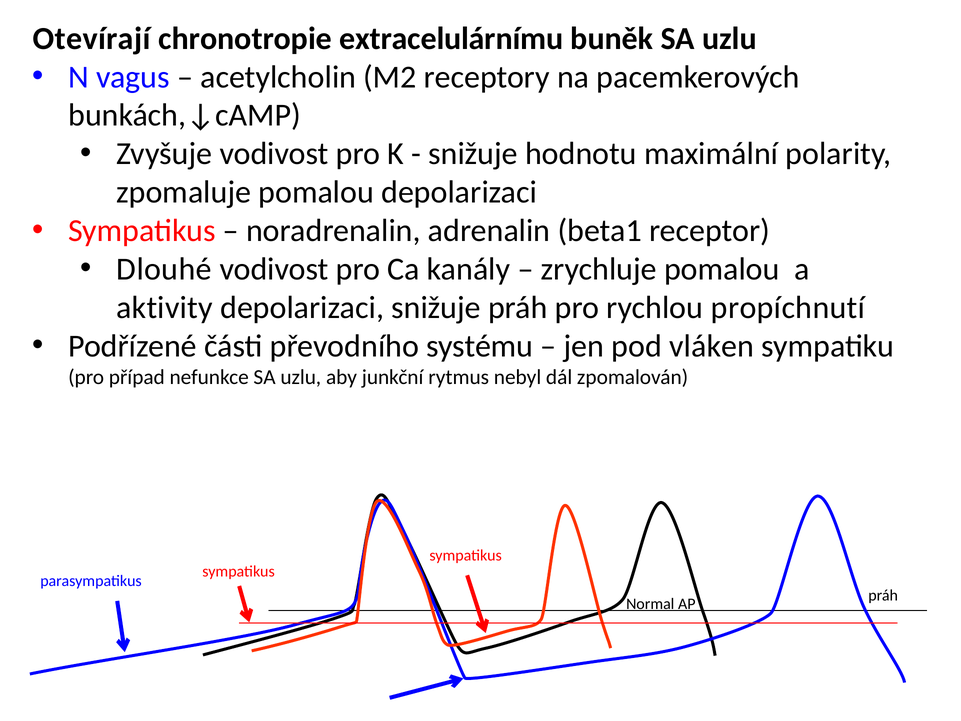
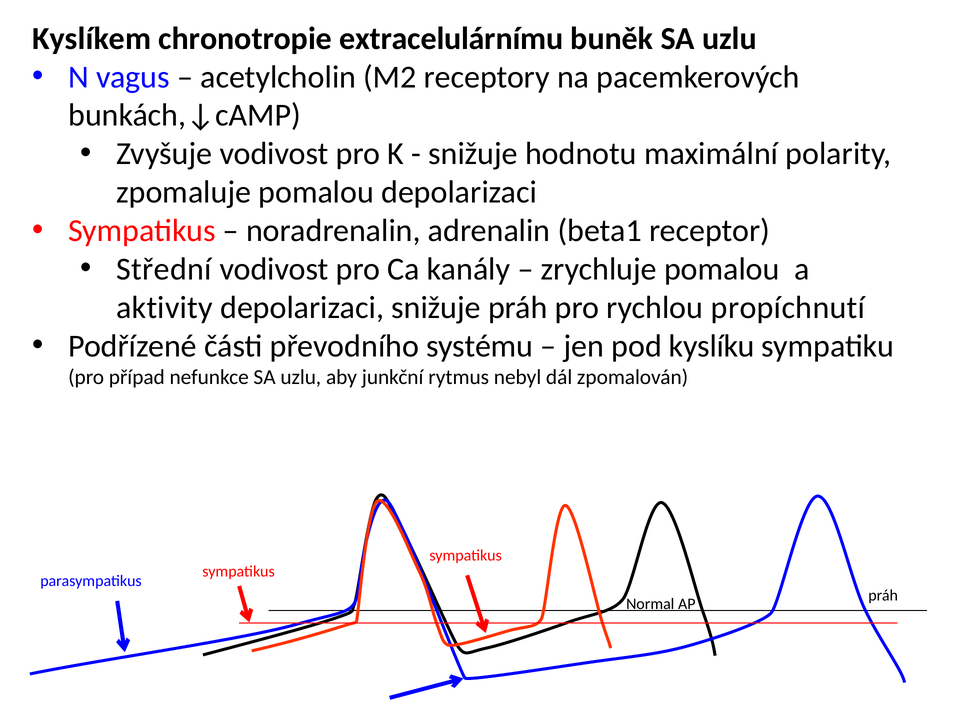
Otevírají: Otevírají -> Kyslíkem (92, 38)
Dlouhé: Dlouhé -> Střední (164, 269)
vláken: vláken -> kyslíku (712, 346)
